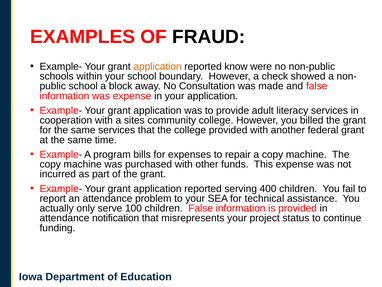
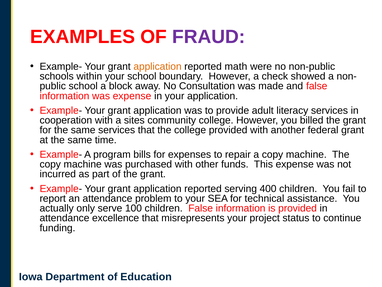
FRAUD colour: black -> purple (209, 37)
know: know -> math (236, 66)
notification: notification -> excellence (116, 218)
